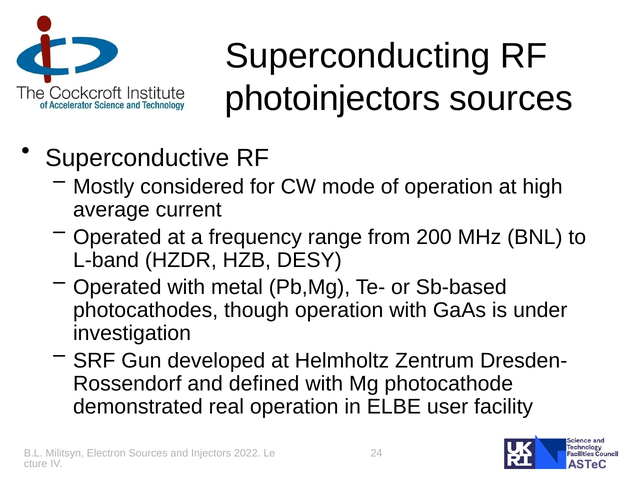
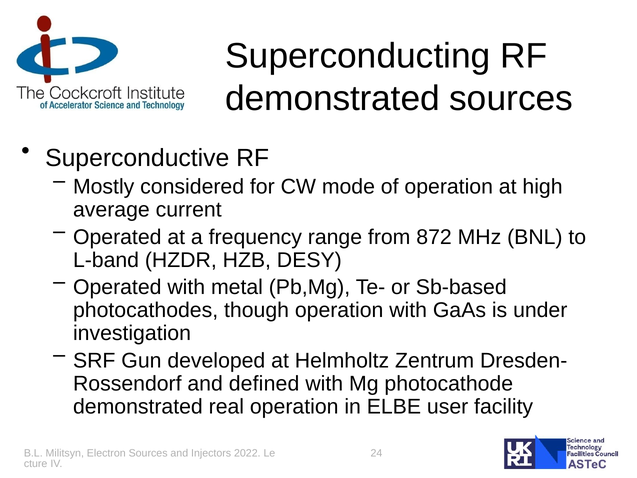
photoinjectors: photoinjectors -> demonstrated (333, 98)
200: 200 -> 872 (434, 237)
